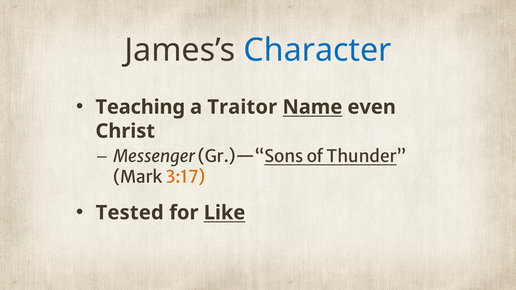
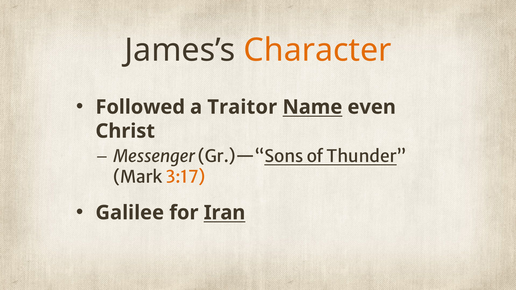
Character colour: blue -> orange (318, 50)
Teaching: Teaching -> Followed (140, 107)
Tested: Tested -> Galilee (130, 213)
Like: Like -> Iran (225, 213)
